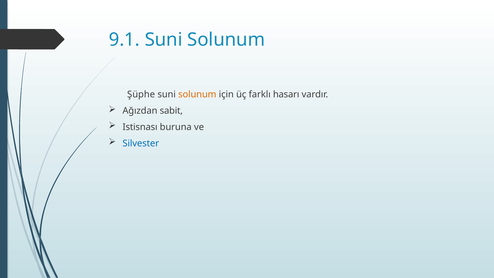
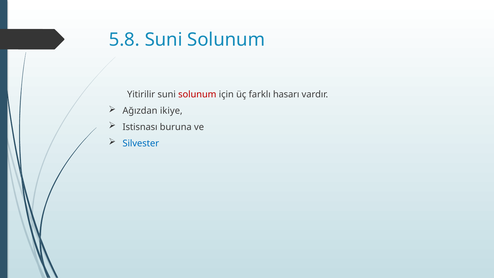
9.1: 9.1 -> 5.8 (124, 40)
Şüphe: Şüphe -> Yitirilir (141, 95)
solunum colour: orange -> red (197, 95)
sabit: sabit -> ikiye (171, 111)
